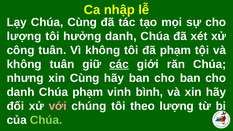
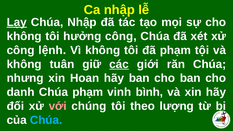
Lạy underline: none -> present (17, 22)
Chúa Cùng: Cùng -> Nhập (82, 22)
lượng: lượng -> không (24, 36)
hưởng danh: danh -> công (121, 36)
công tuân: tuân -> lệnh (52, 50)
xin Cùng: Cùng -> Hoan (85, 78)
Chúa colour: light green -> light blue (46, 120)
